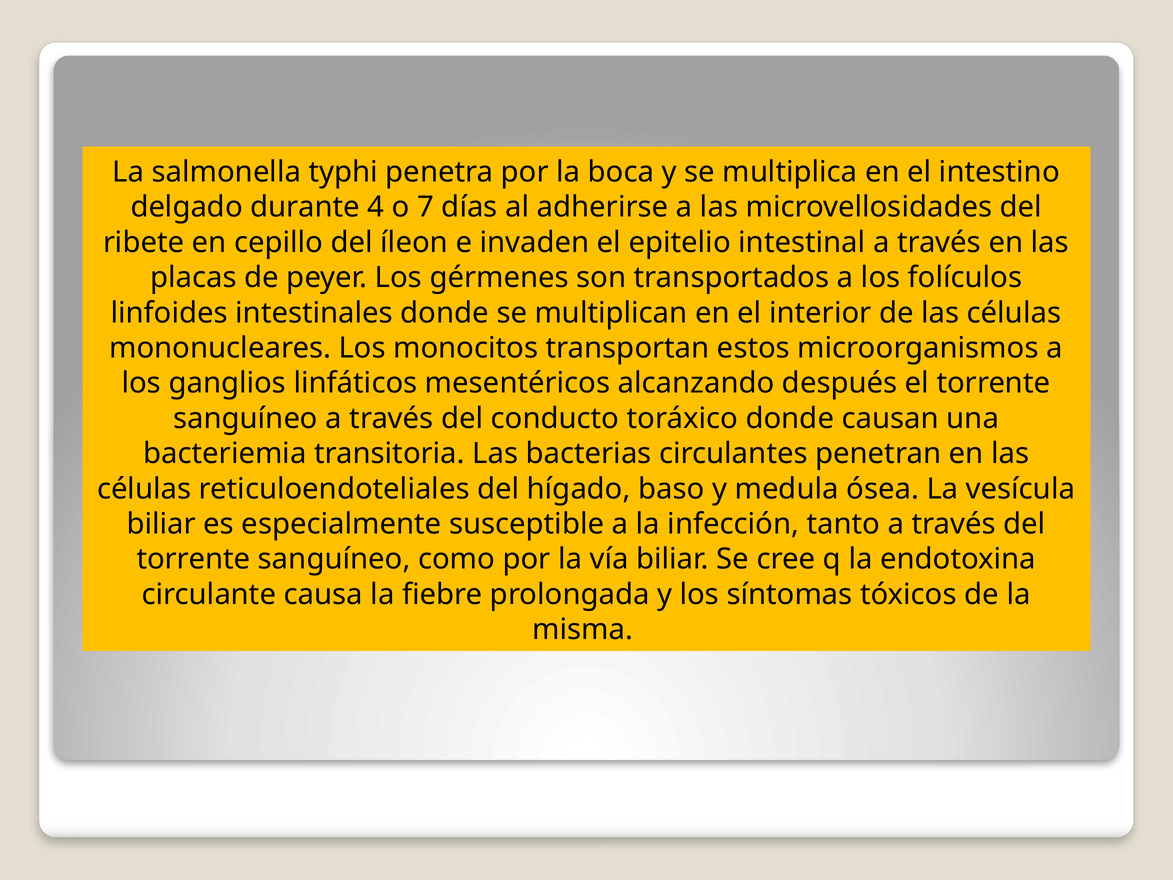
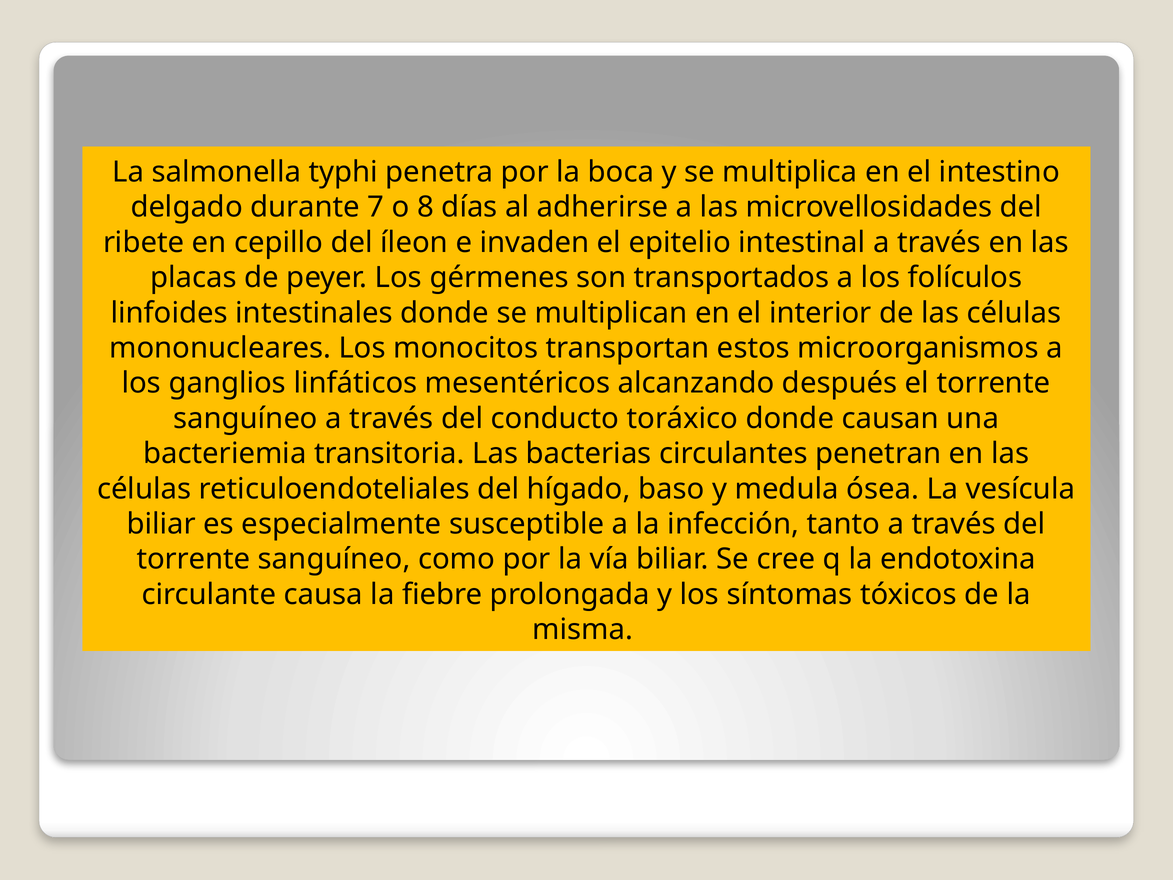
4: 4 -> 7 (376, 207)
7: 7 -> 8 (426, 207)
